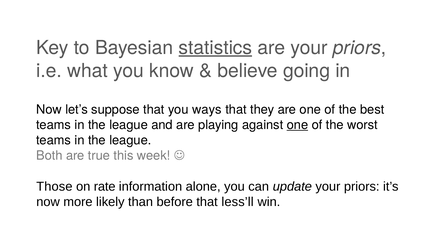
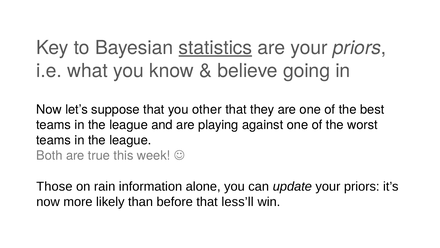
ways: ways -> other (207, 109)
one underline: present -> none (297, 125)
rate: rate -> rain (105, 186)
